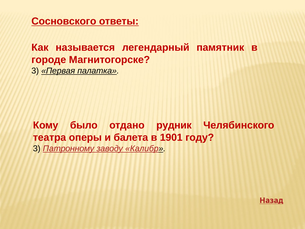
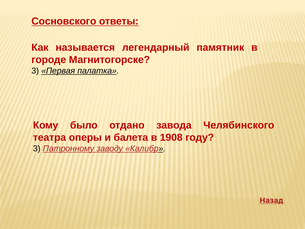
рудник: рудник -> завода (174, 125)
1901: 1901 -> 1908 (171, 137)
